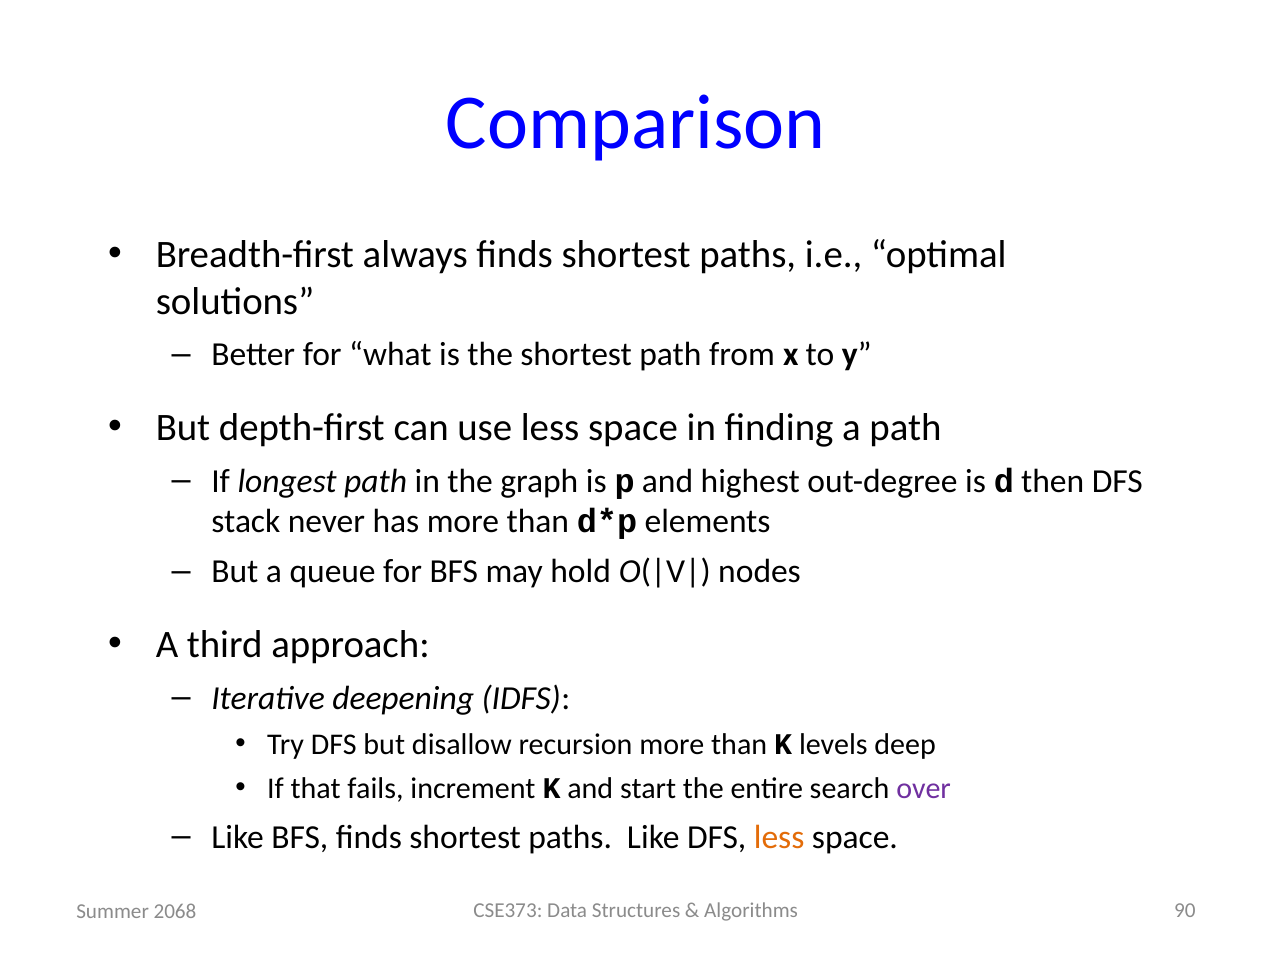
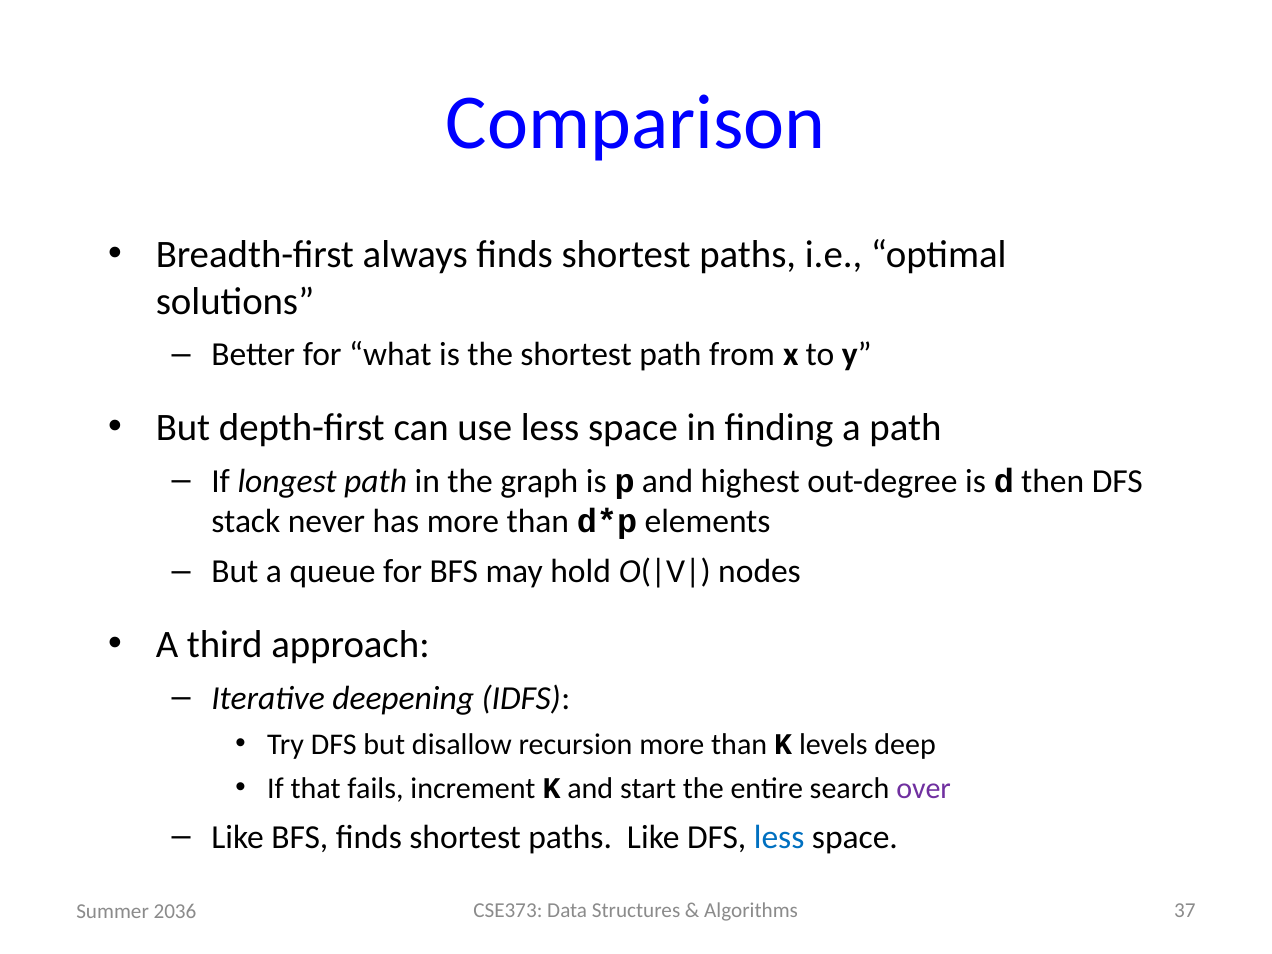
less colour: orange -> blue (779, 837)
90: 90 -> 37 (1185, 911)
2068: 2068 -> 2036 (175, 911)
